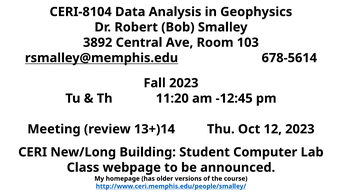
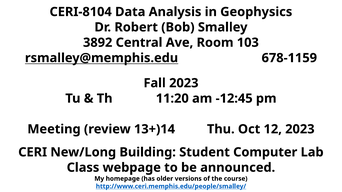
678-5614: 678-5614 -> 678-1159 (289, 58)
